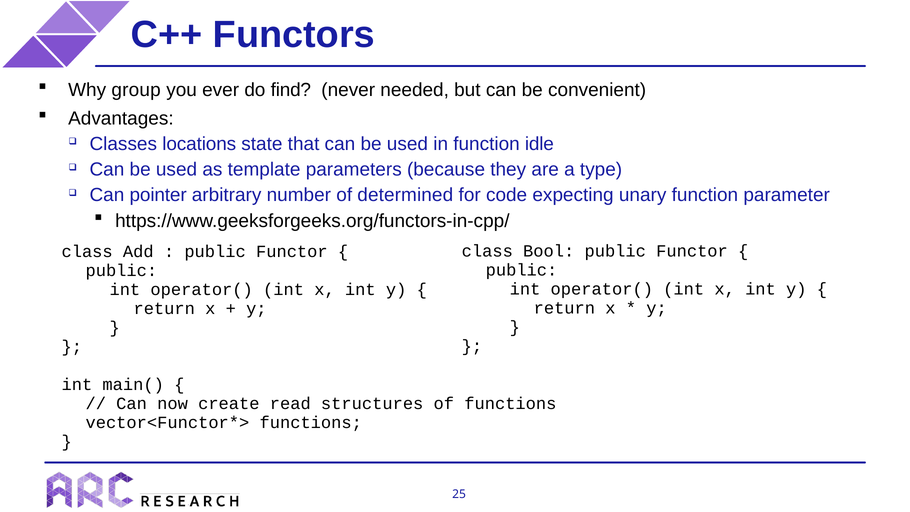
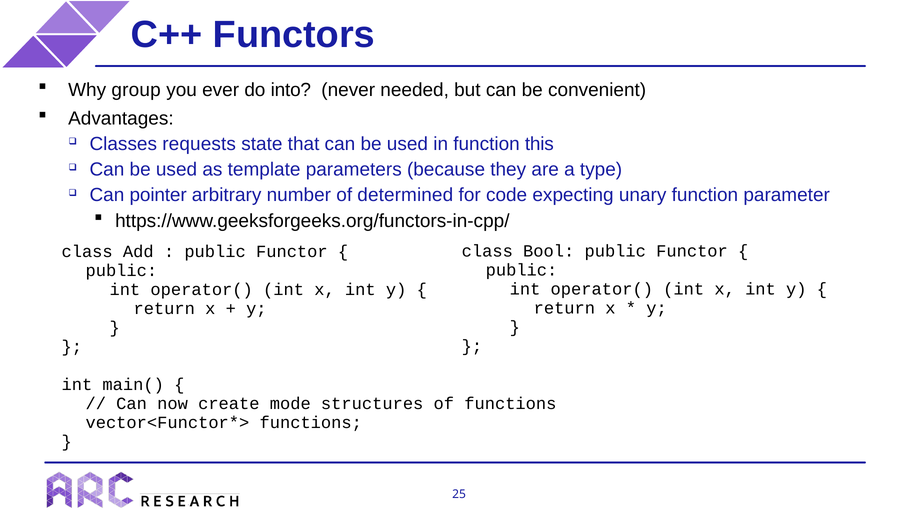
find: find -> into (291, 90)
locations: locations -> requests (199, 144)
idle: idle -> this (539, 144)
read: read -> mode (290, 403)
